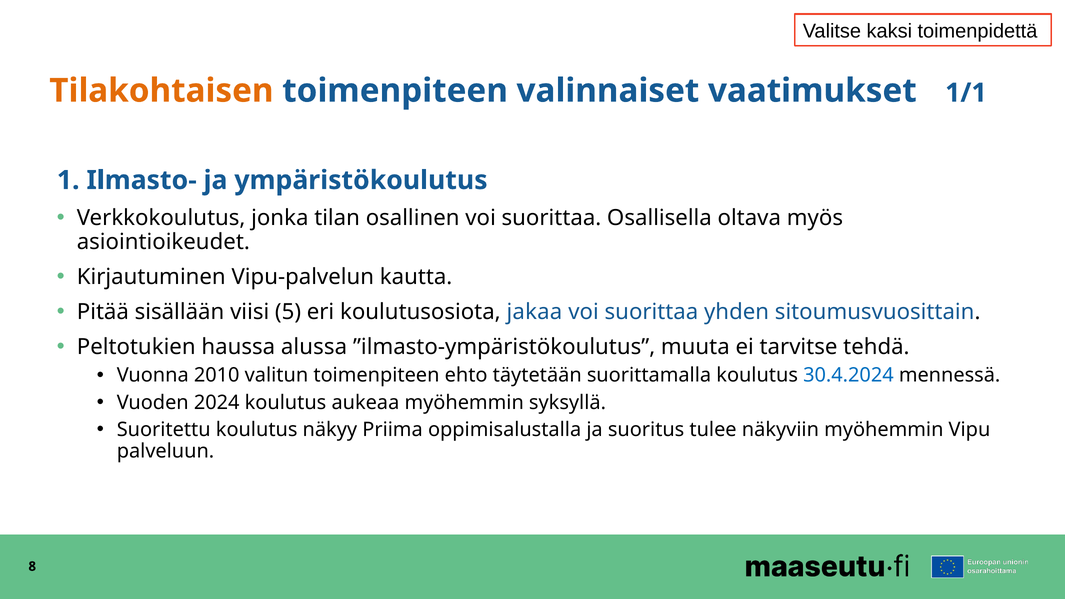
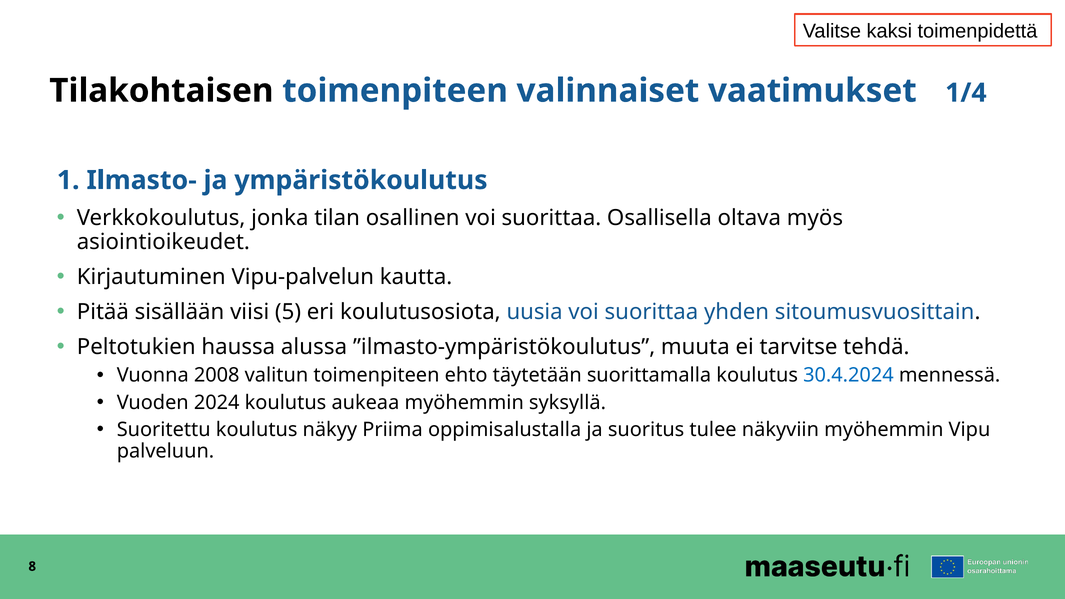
Tilakohtaisen colour: orange -> black (161, 91)
1/1: 1/1 -> 1/4 (966, 93)
jakaa: jakaa -> uusia (535, 312)
2010: 2010 -> 2008 (217, 375)
